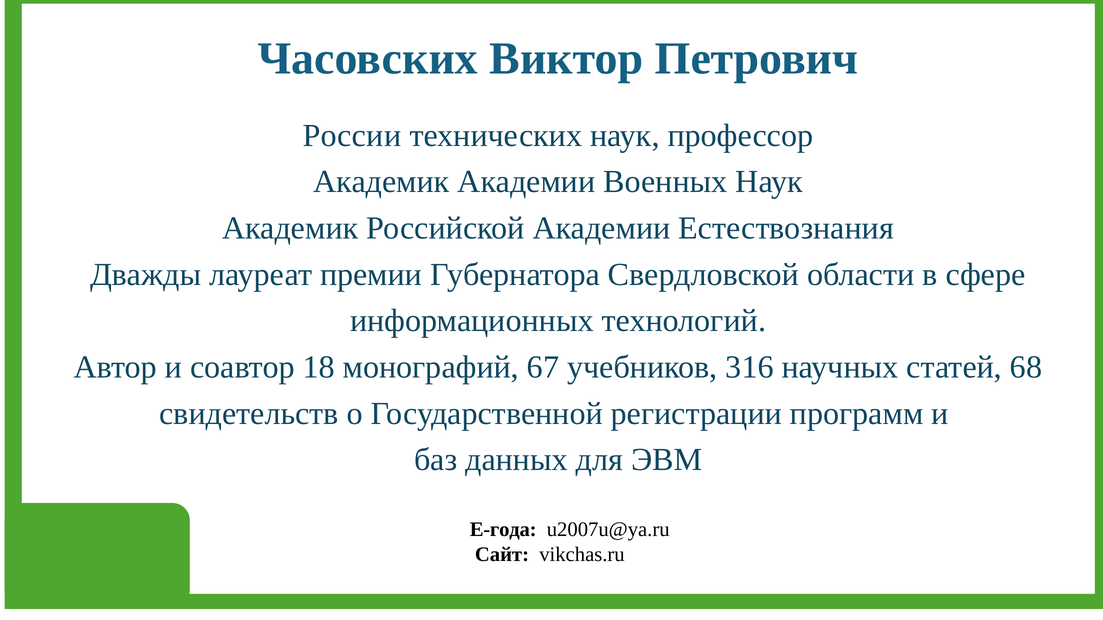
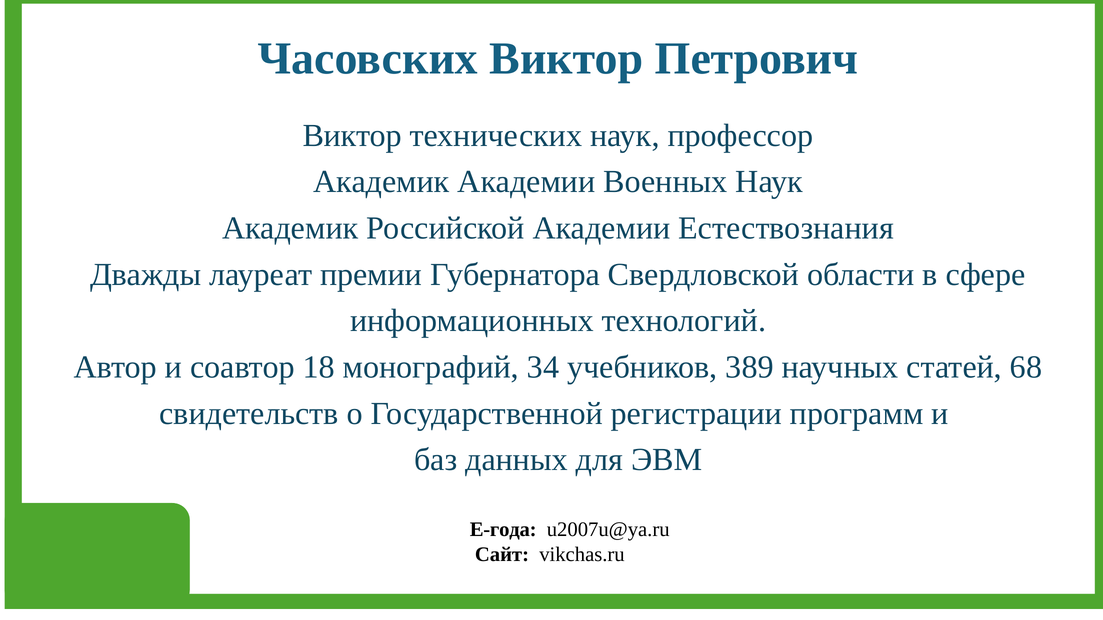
России: России -> Виктор (352, 136)
67: 67 -> 34 (543, 367)
316: 316 -> 389 (750, 367)
